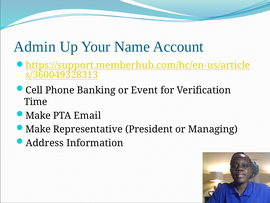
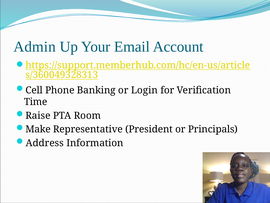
Name: Name -> Email (132, 47)
Event: Event -> Login (144, 90)
Make: Make -> Raise (38, 115)
Email: Email -> Room (87, 115)
Managing: Managing -> Principals (213, 129)
